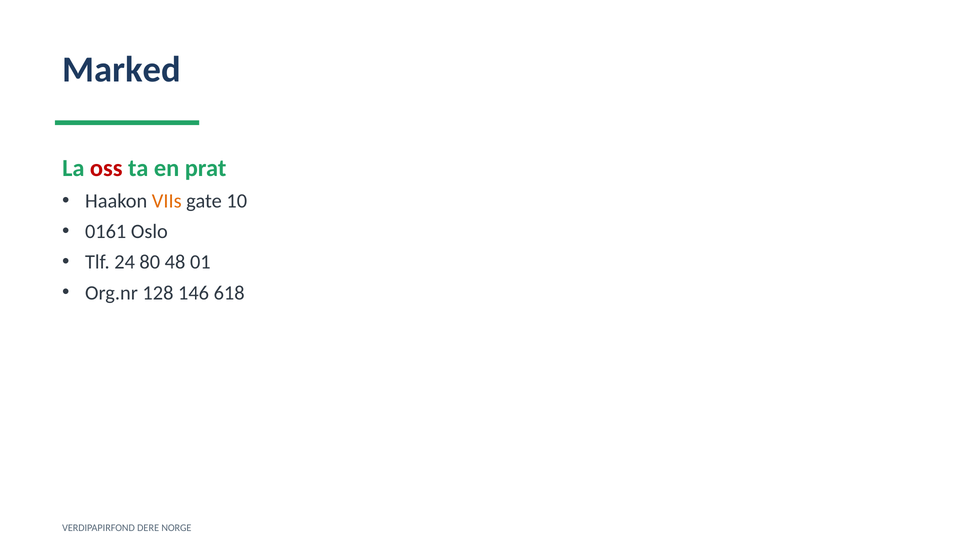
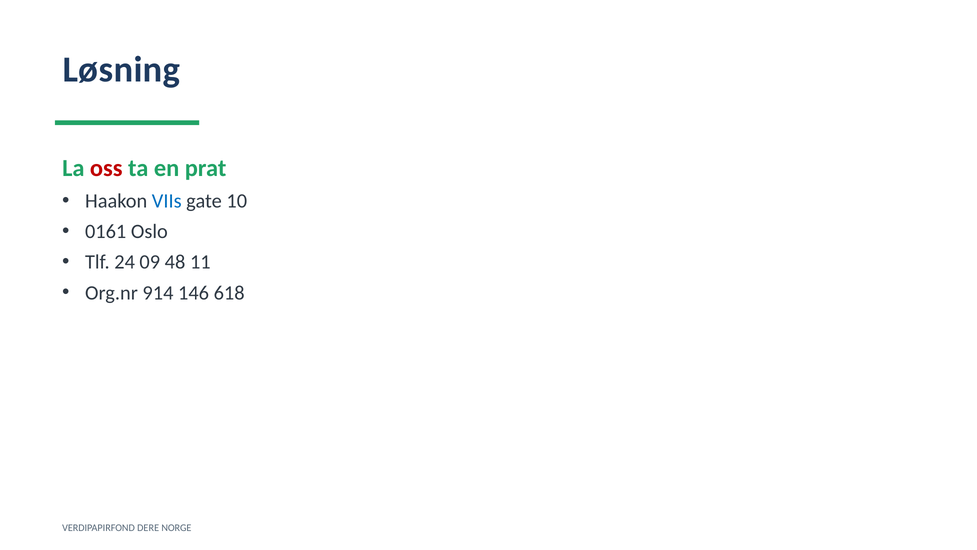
Marked: Marked -> Løsning (121, 70)
VIIs colour: orange -> blue (167, 201)
80: 80 -> 09 (150, 262)
01: 01 -> 11 (200, 262)
128: 128 -> 914 (158, 293)
